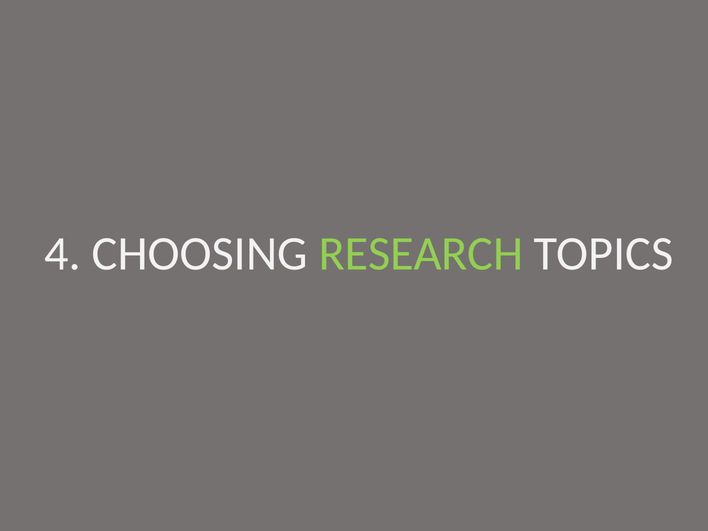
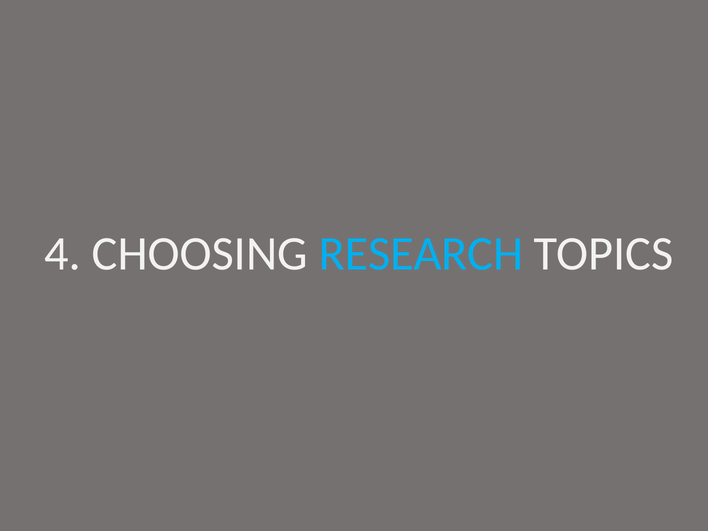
RESEARCH colour: light green -> light blue (421, 254)
